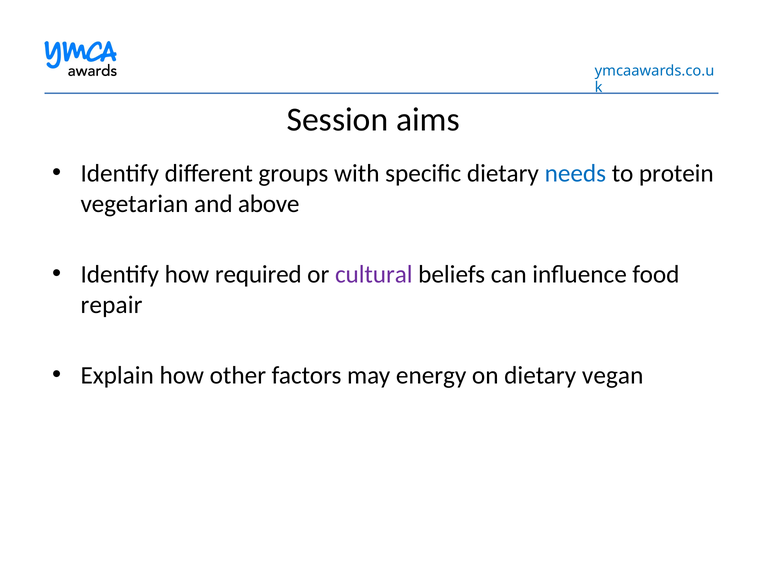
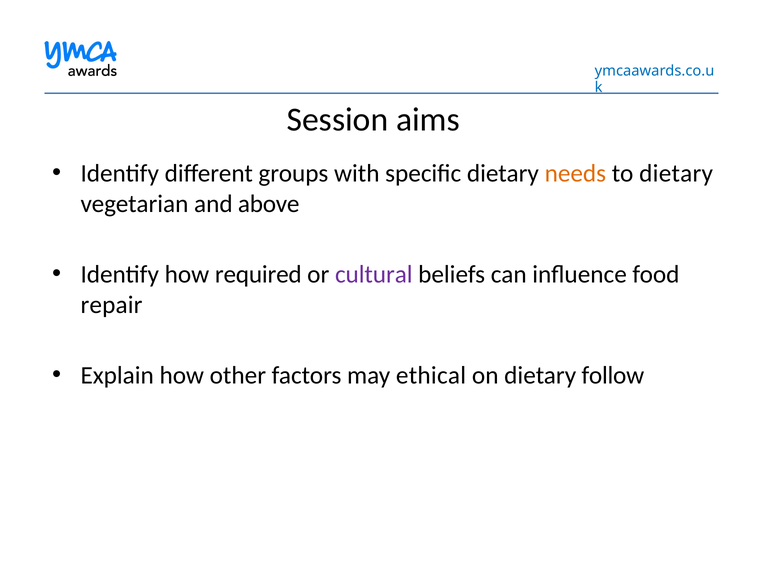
needs colour: blue -> orange (575, 173)
to protein: protein -> dietary (676, 173)
energy: energy -> ethical (431, 375)
vegan: vegan -> follow (613, 375)
